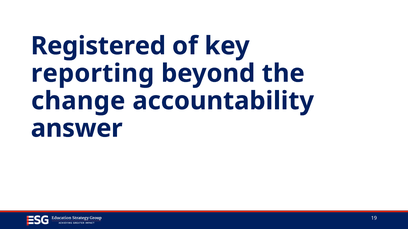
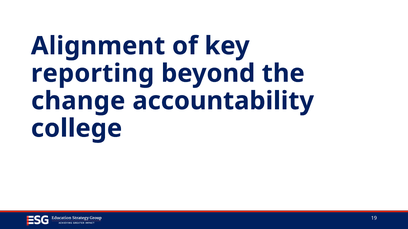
Registered: Registered -> Alignment (98, 46)
answer: answer -> college (77, 129)
